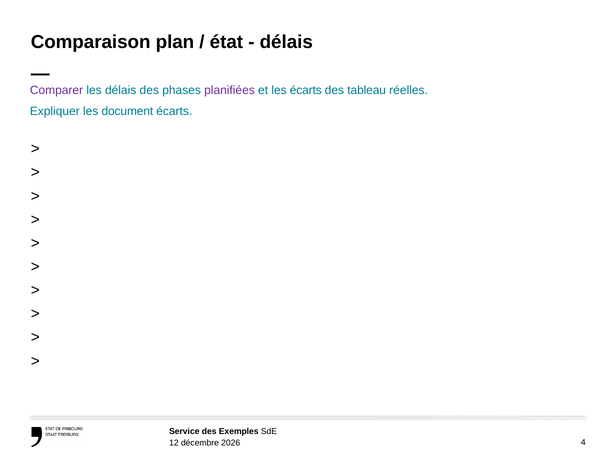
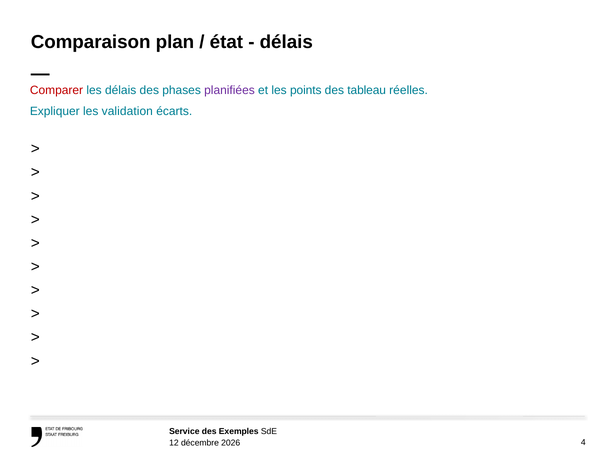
Comparer colour: purple -> red (56, 90)
les écarts: écarts -> points (306, 90)
document: document -> validation (127, 112)
